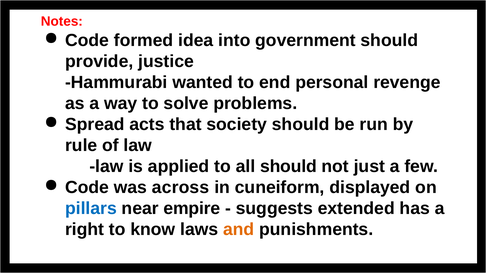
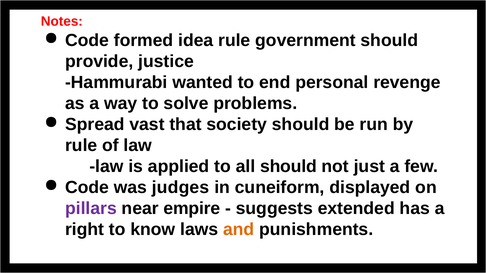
idea into: into -> rule (234, 40)
acts: acts -> vast (147, 124)
across: across -> judges (181, 188)
pillars colour: blue -> purple (91, 209)
